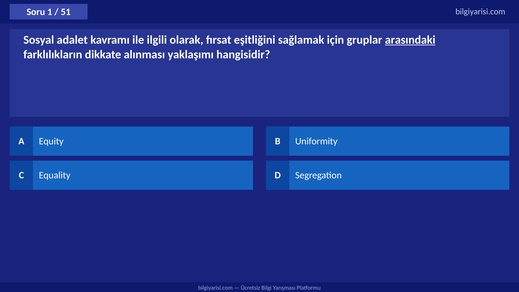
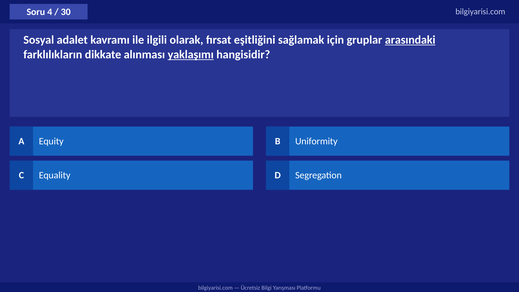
1: 1 -> 4 (50, 12)
51: 51 -> 30 (66, 12)
yaklaşımı underline: none -> present (191, 54)
